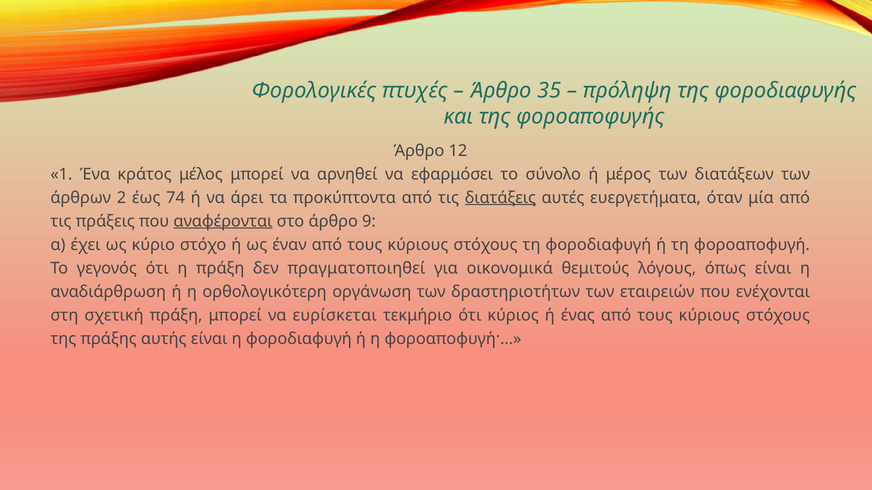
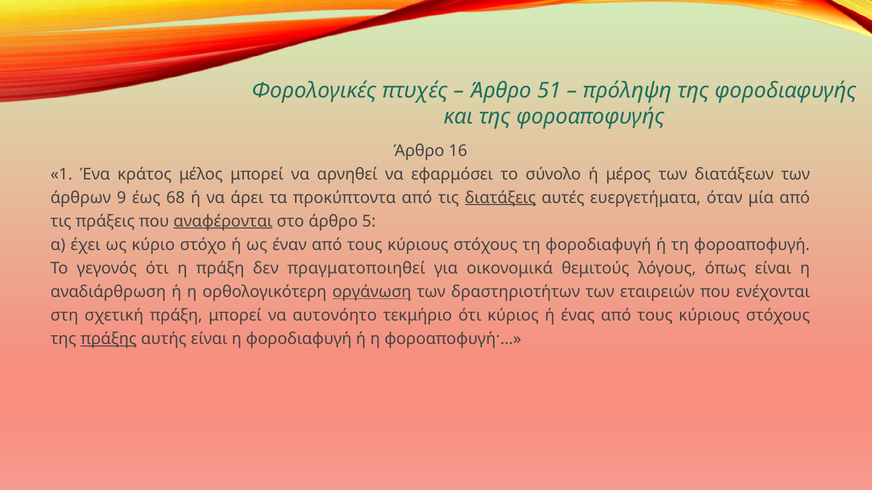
35: 35 -> 51 (549, 91)
12: 12 -> 16 (458, 151)
2: 2 -> 9 (121, 198)
74: 74 -> 68 (176, 198)
9: 9 -> 5 (369, 221)
οργάνωση underline: none -> present (372, 292)
ευρίσκεται: ευρίσκεται -> αυτονόητο (335, 316)
πράξης underline: none -> present (109, 339)
